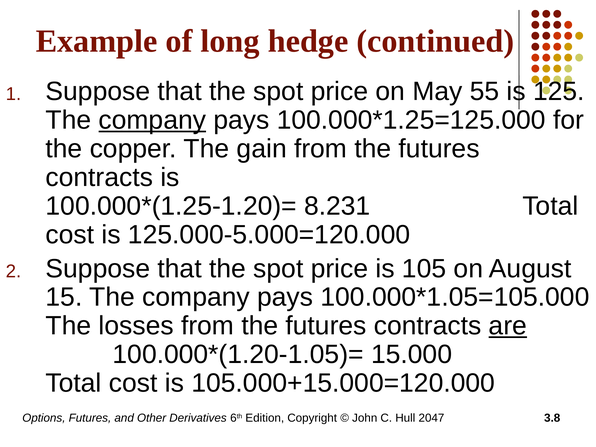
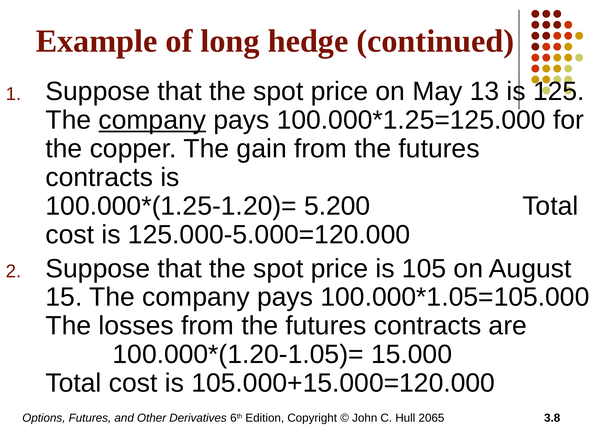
55: 55 -> 13 (484, 92)
8.231: 8.231 -> 5.200 (337, 206)
are underline: present -> none (508, 326)
2047: 2047 -> 2065 (431, 418)
